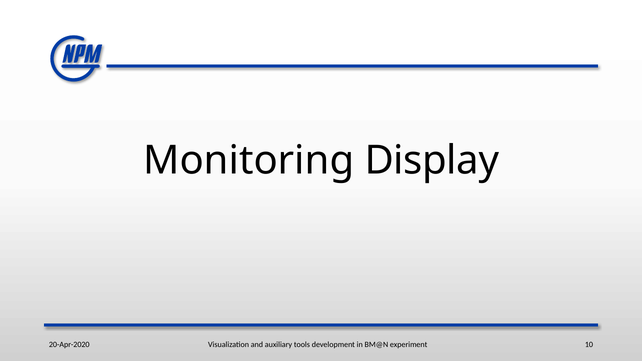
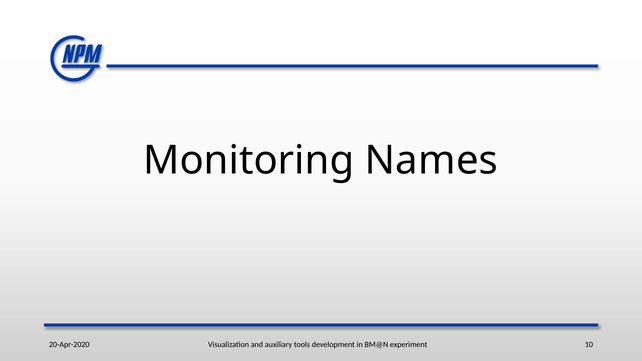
Display: Display -> Names (431, 160)
